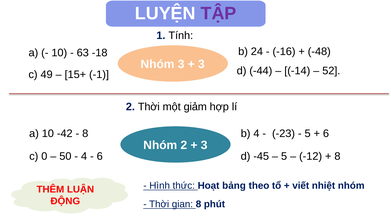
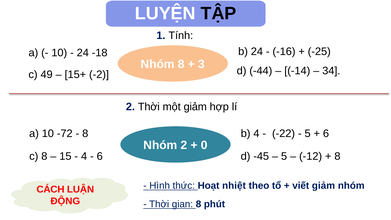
TẬP colour: purple -> black (218, 14)
63: 63 -> 24 (83, 53)
-48: -48 -> -25 (319, 52)
Nhóm 3: 3 -> 8 (181, 64)
-1: -1 -> -2 (99, 74)
52: 52 -> 34 (331, 71)
-42: -42 -> -72 (65, 133)
-23: -23 -> -22 (284, 133)
3: 3 -> 0 (204, 145)
c 0: 0 -> 8 (44, 156)
50: 50 -> 15 (65, 156)
bảng: bảng -> nhiệt (234, 186)
viết nhiệt: nhiệt -> giảm (323, 186)
THÊM: THÊM -> CÁCH (50, 189)
